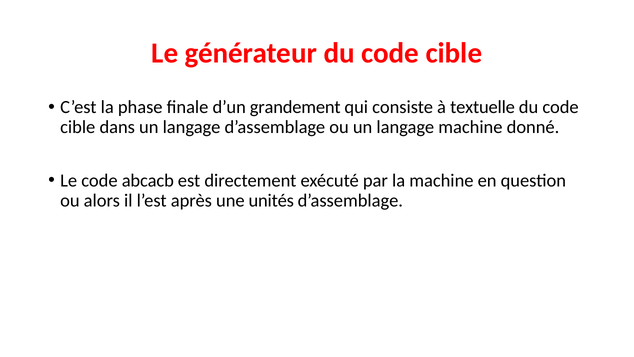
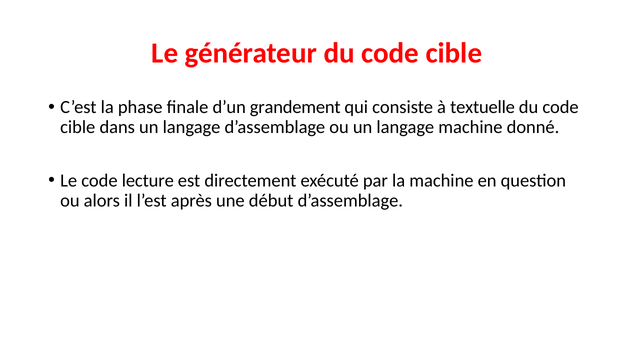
abcacb: abcacb -> lecture (148, 180)
unités: unités -> début (271, 200)
